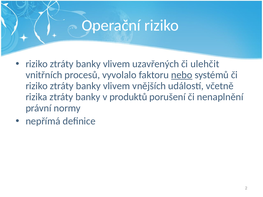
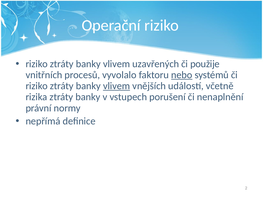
ulehčit: ulehčit -> použije (205, 64)
vlivem underline: none -> present (117, 86)
produktů: produktů -> vstupech (128, 97)
